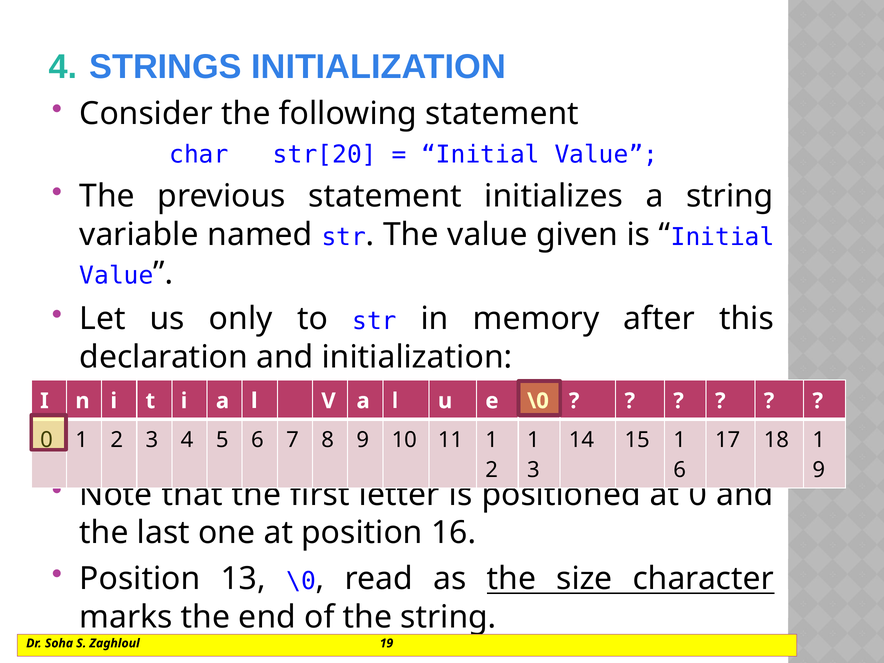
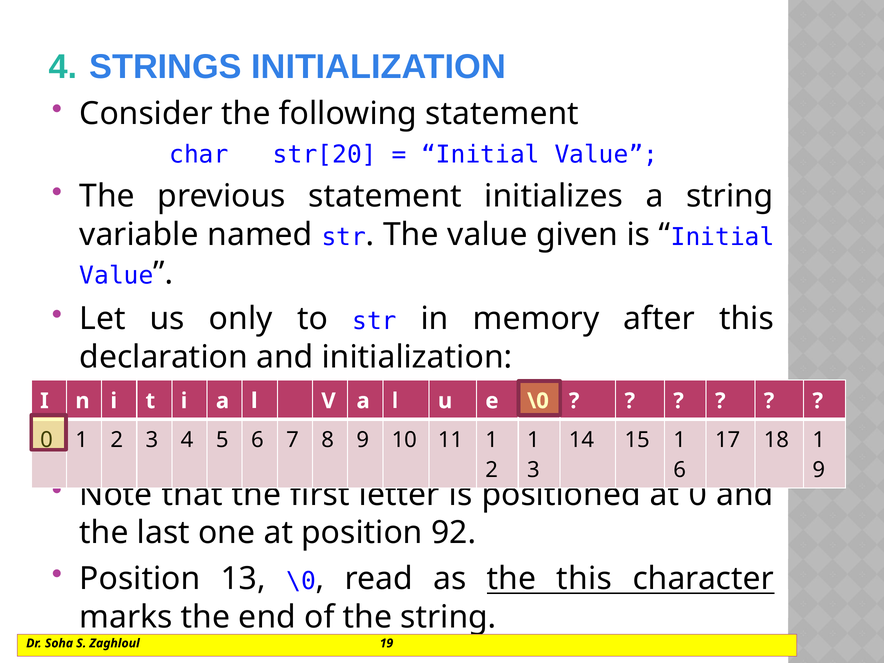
16: 16 -> 92 (454, 533)
the size: size -> this (584, 579)
